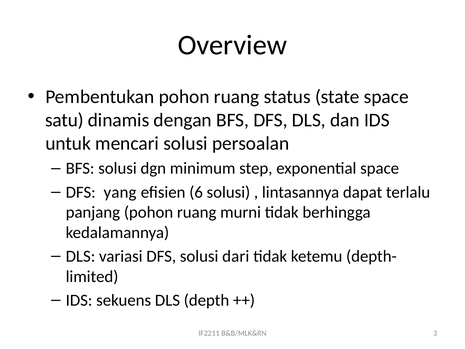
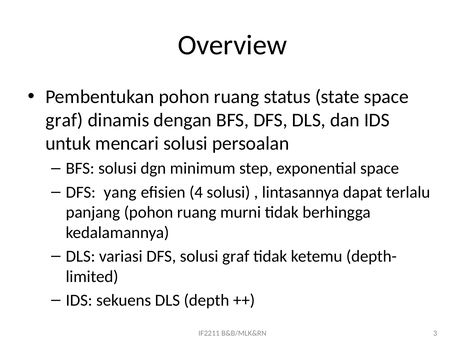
satu: satu -> graf (64, 120)
6: 6 -> 4 (196, 192)
solusi dari: dari -> graf (236, 256)
